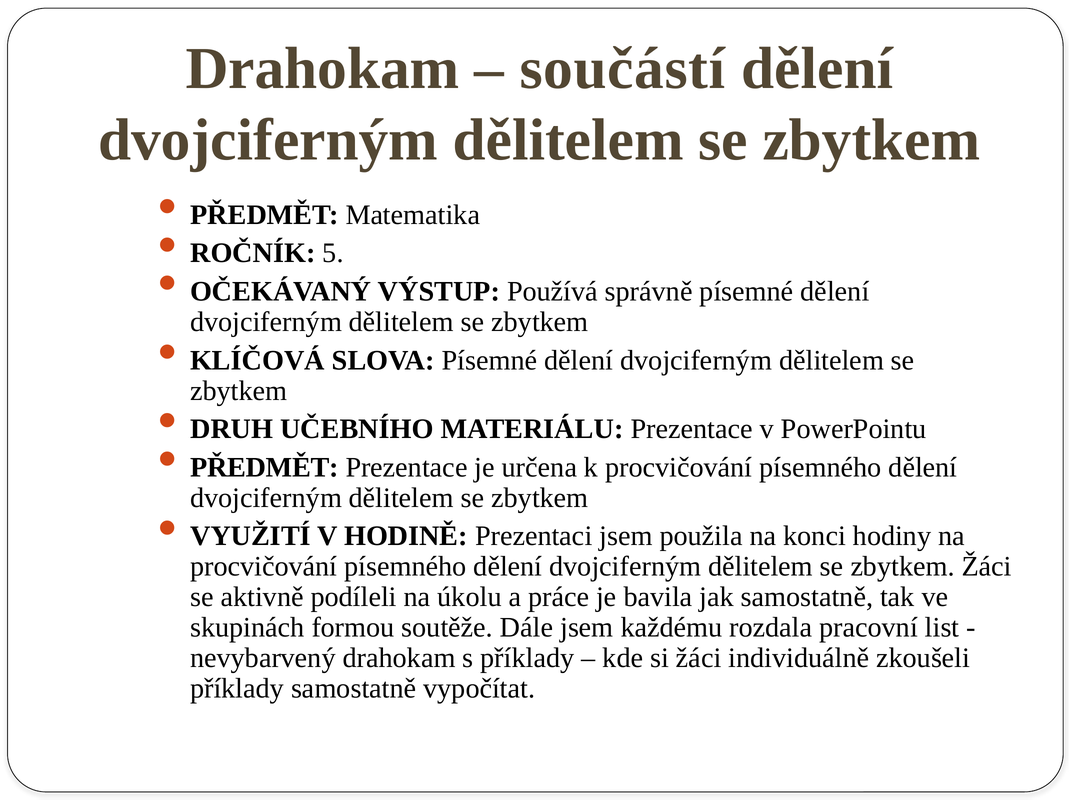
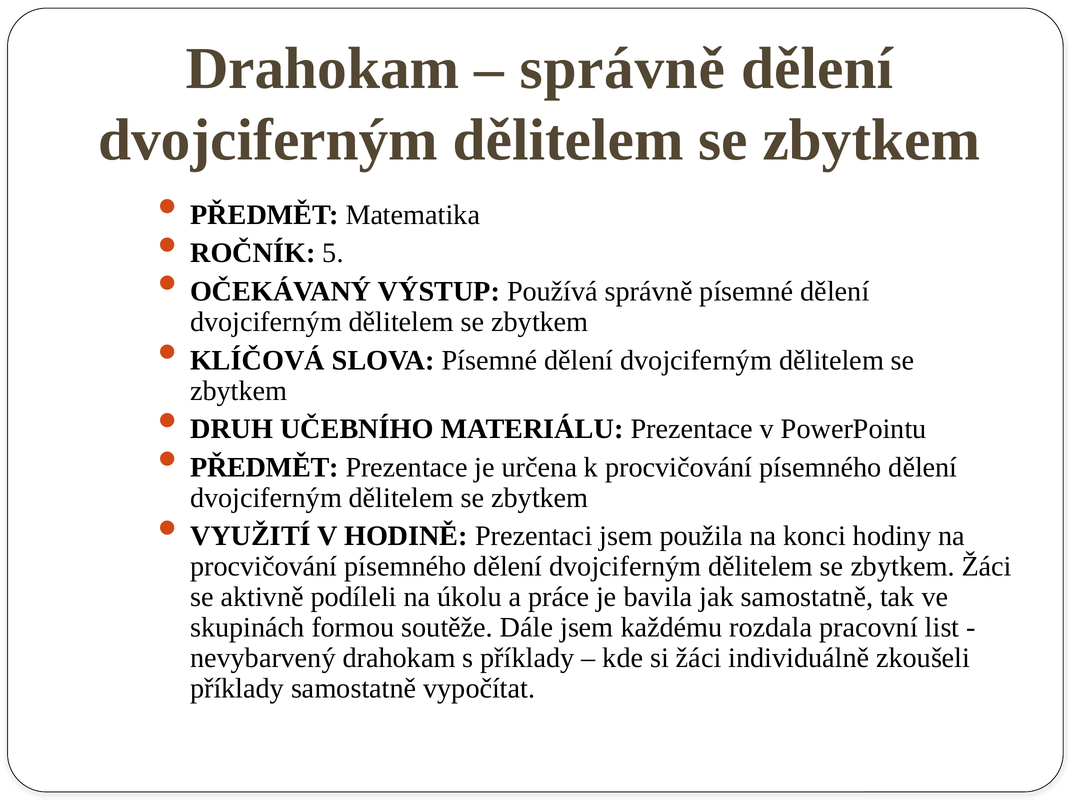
součástí: součástí -> správně (622, 69)
